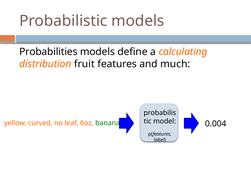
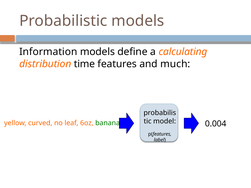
Probabilities: Probabilities -> Information (48, 52)
fruit: fruit -> time (84, 64)
